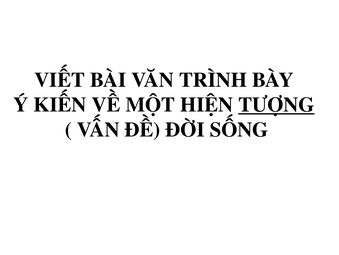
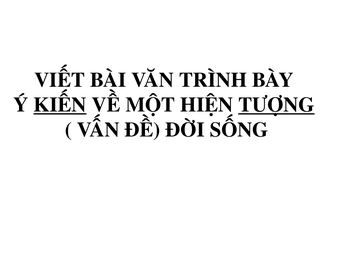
KIẾN underline: none -> present (60, 105)
